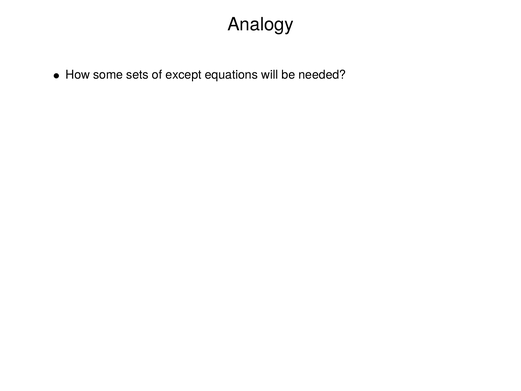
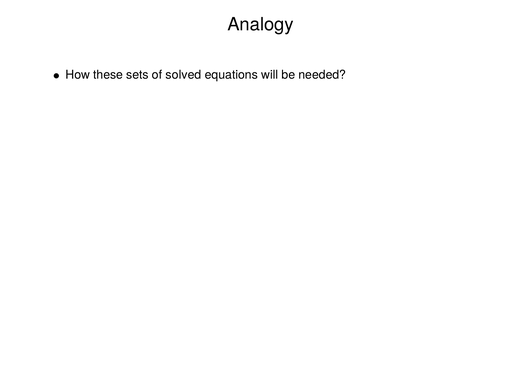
some: some -> these (108, 75)
except: except -> solved (183, 75)
